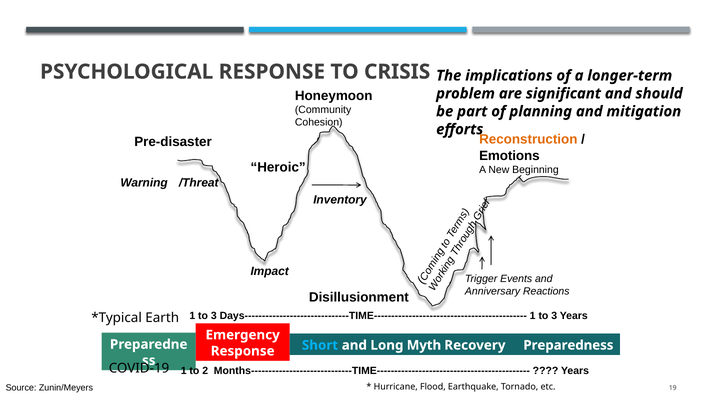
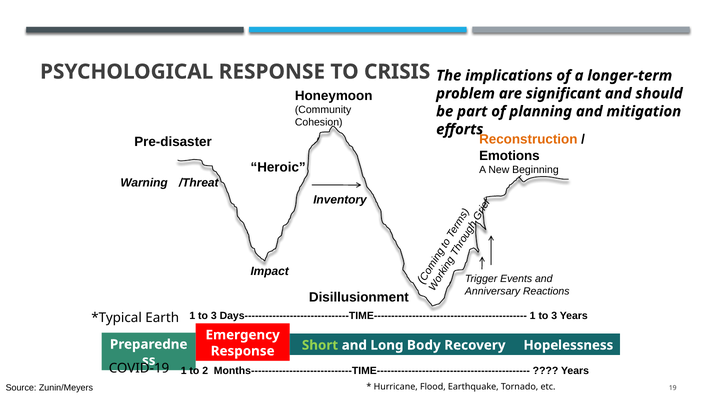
Short colour: light blue -> light green (320, 345)
Myth: Myth -> Body (424, 345)
Preparedness: Preparedness -> Hopelessness (568, 345)
